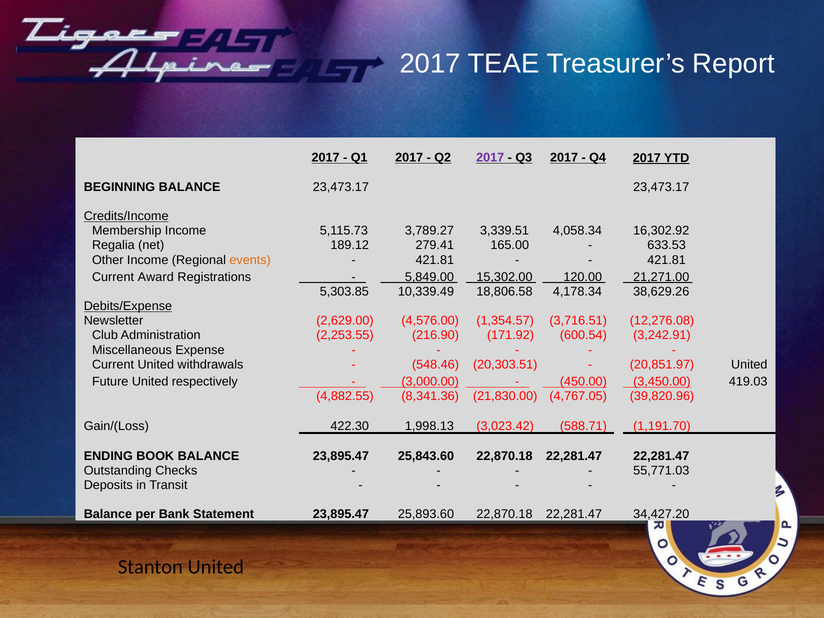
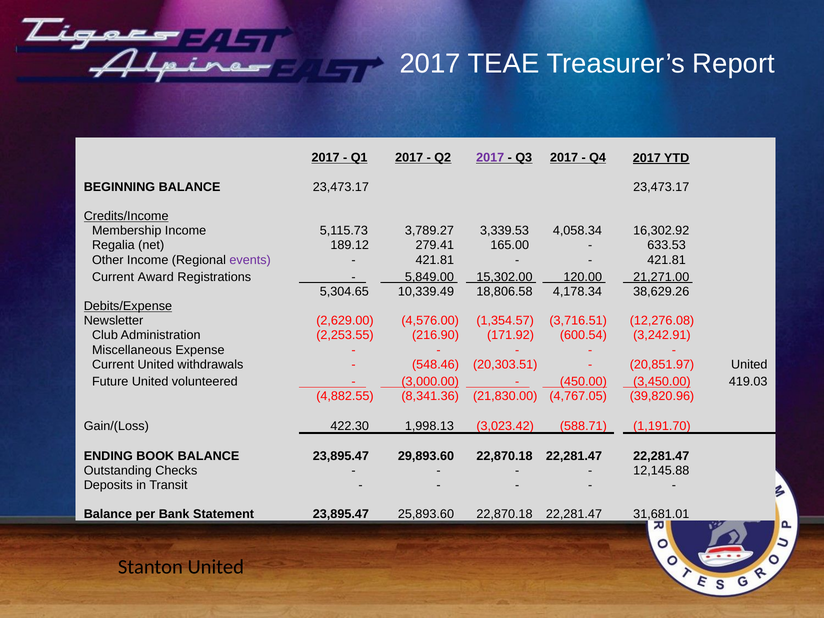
3,339.51: 3,339.51 -> 3,339.53 (505, 231)
events colour: orange -> purple (250, 260)
5,303.85: 5,303.85 -> 5,304.65 (344, 292)
respectively: respectively -> volunteered (205, 382)
25,843.60: 25,843.60 -> 29,893.60 (426, 456)
55,771.03: 55,771.03 -> 12,145.88 (661, 471)
34,427.20: 34,427.20 -> 31,681.01 (661, 514)
